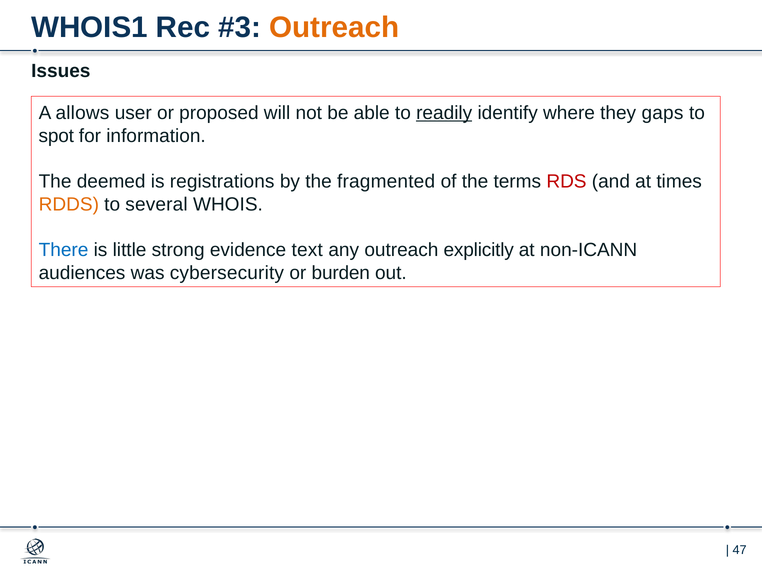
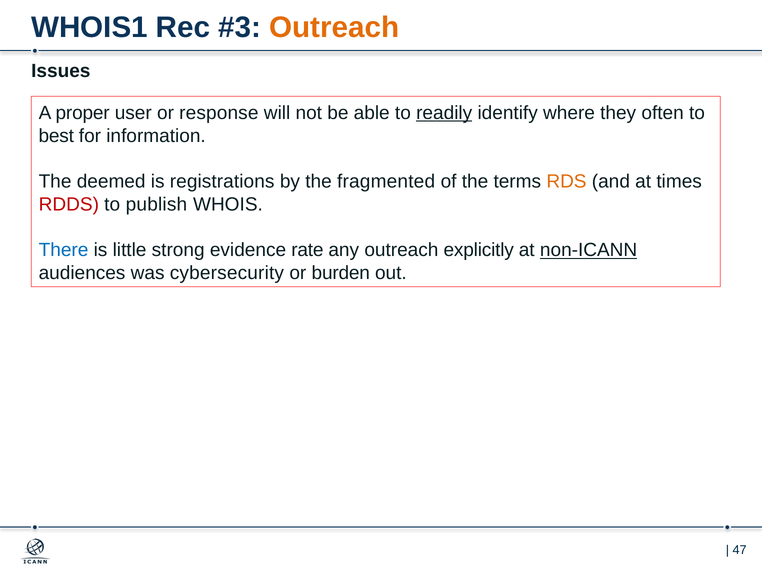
allows: allows -> proper (83, 113)
proposed: proposed -> response (219, 113)
gaps: gaps -> often (663, 113)
spot: spot -> best (56, 136)
RDS colour: red -> orange (566, 181)
RDDS colour: orange -> red (69, 204)
several: several -> publish (156, 204)
text: text -> rate (307, 250)
non-ICANN underline: none -> present (589, 250)
